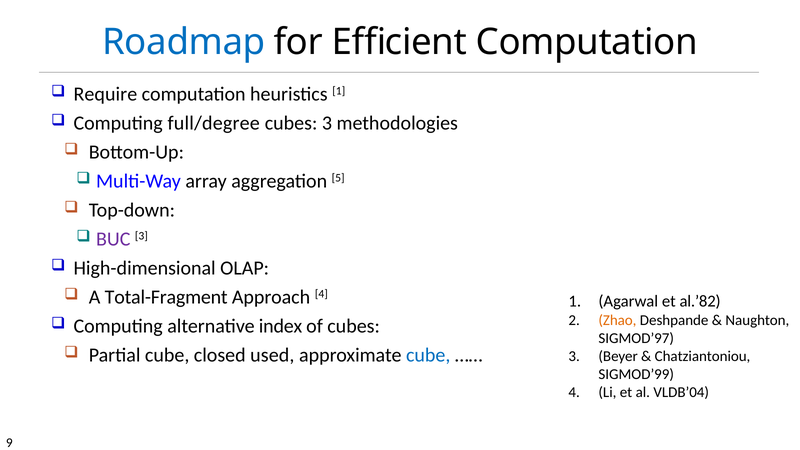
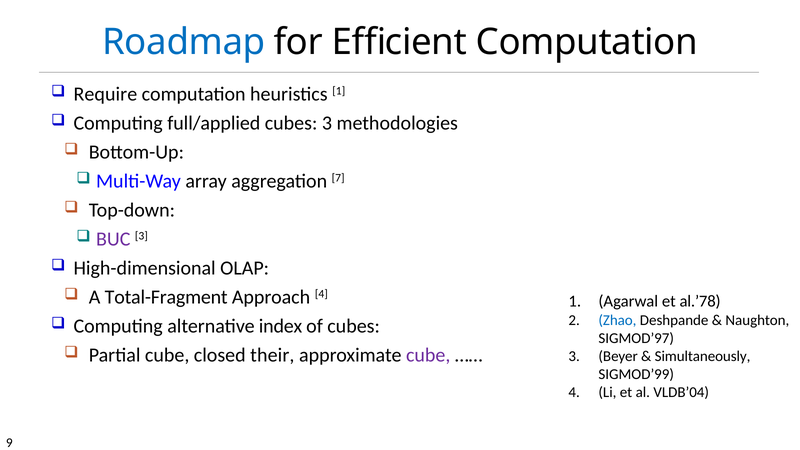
full/degree: full/degree -> full/applied (214, 123)
5: 5 -> 7 (338, 178)
al.’82: al.’82 -> al.’78 (700, 301)
Zhao colour: orange -> blue (617, 320)
used: used -> their (272, 355)
cube colour: blue -> purple (428, 355)
Chatziantoniou: Chatziantoniou -> Simultaneously (703, 356)
